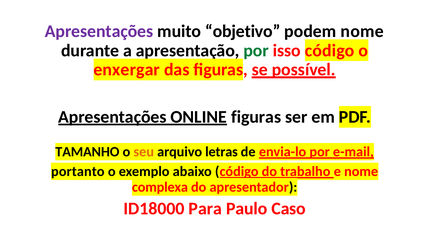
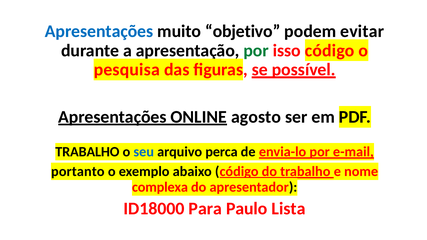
Apresentações colour: purple -> blue (99, 31)
podem nome: nome -> evitar (362, 31)
enxergar: enxergar -> pesquisa (127, 70)
figuras: figuras -> agosto (256, 117)
TAMANHO: TAMANHO -> TRABALHO (87, 152)
seu colour: orange -> blue (144, 152)
letras: letras -> perca (221, 152)
Caso: Caso -> Lista (289, 209)
